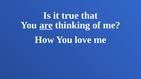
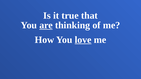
love underline: none -> present (83, 40)
